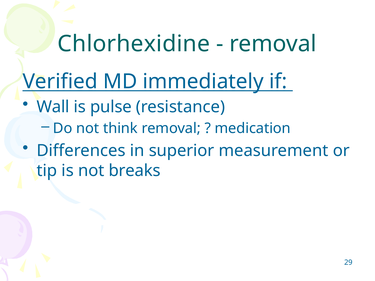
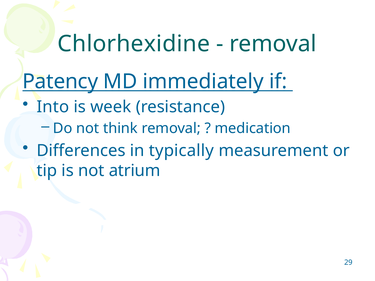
Verified: Verified -> Patency (60, 81)
Wall: Wall -> Into (53, 107)
pulse: pulse -> week (111, 107)
superior: superior -> typically (181, 151)
breaks: breaks -> atrium (135, 171)
